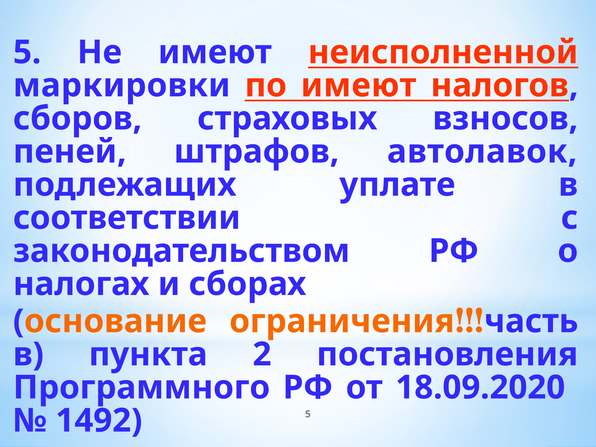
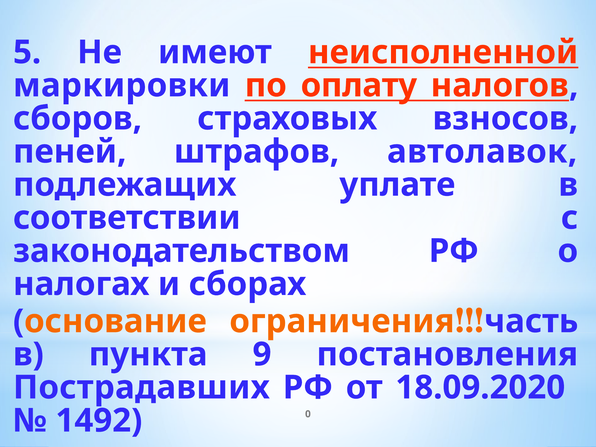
по имеют: имеют -> оплату (359, 85)
2: 2 -> 9 (262, 354)
Программного: Программного -> Пострадавших (141, 388)
5: 5 -> 0 (308, 414)
